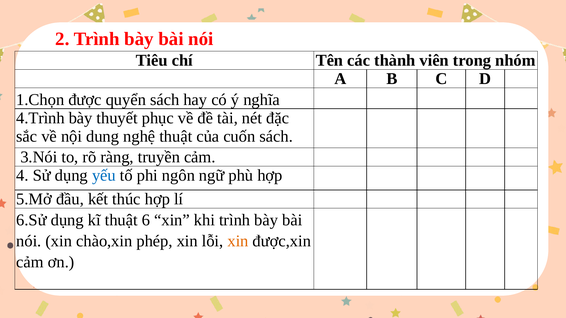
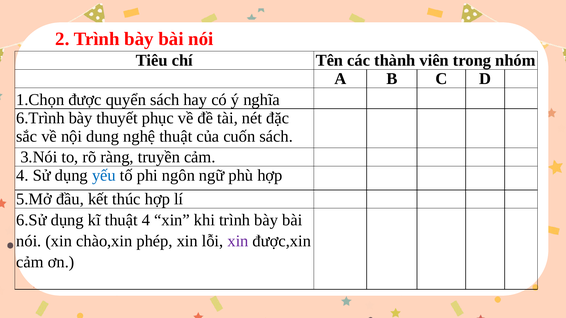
4.Trình: 4.Trình -> 6.Trình (40, 118)
thuật 6: 6 -> 4 (146, 220)
xin colour: orange -> purple (238, 241)
